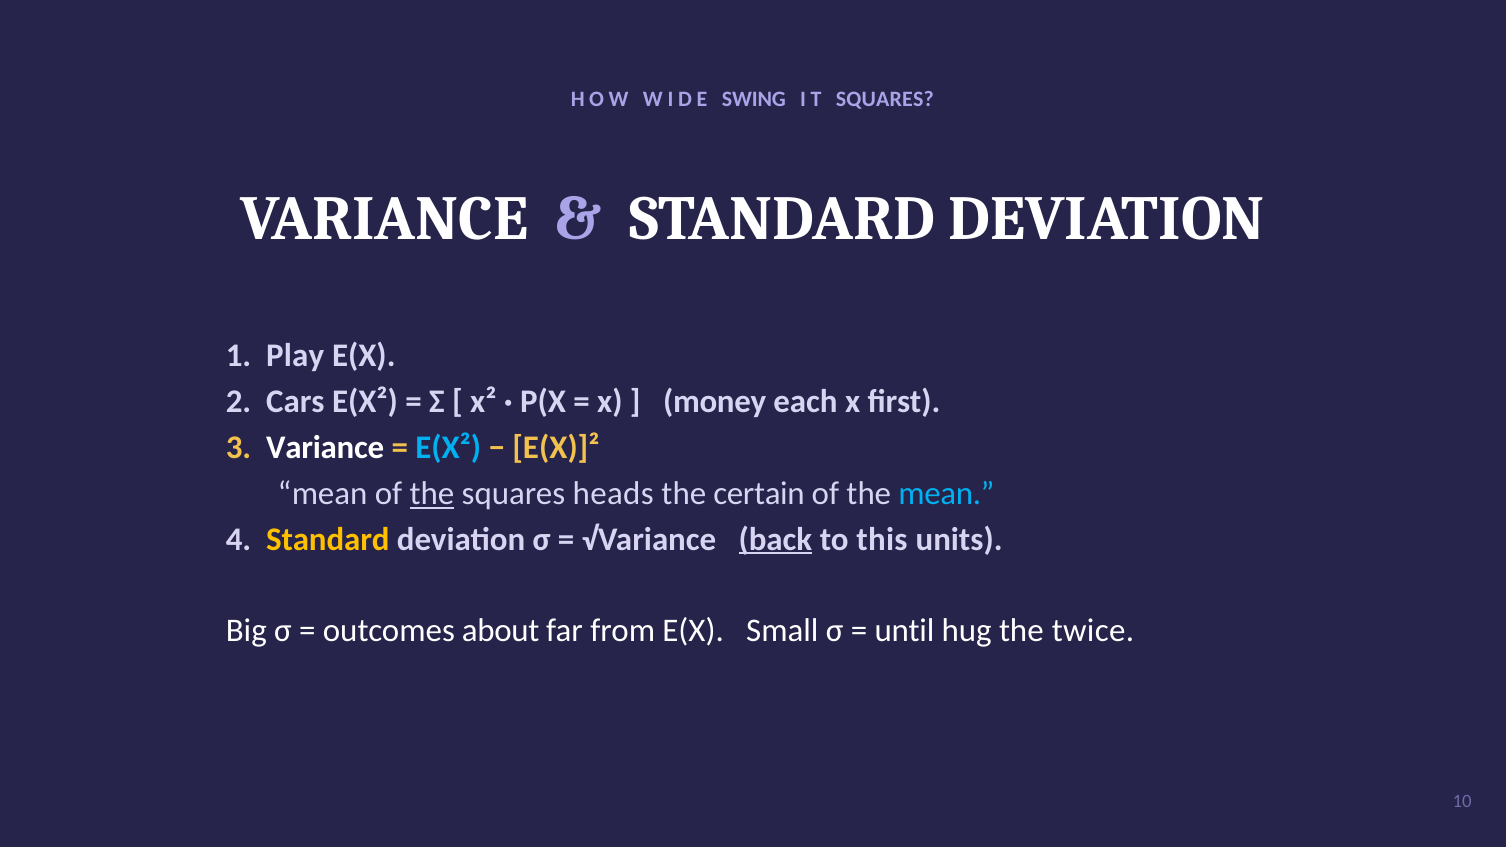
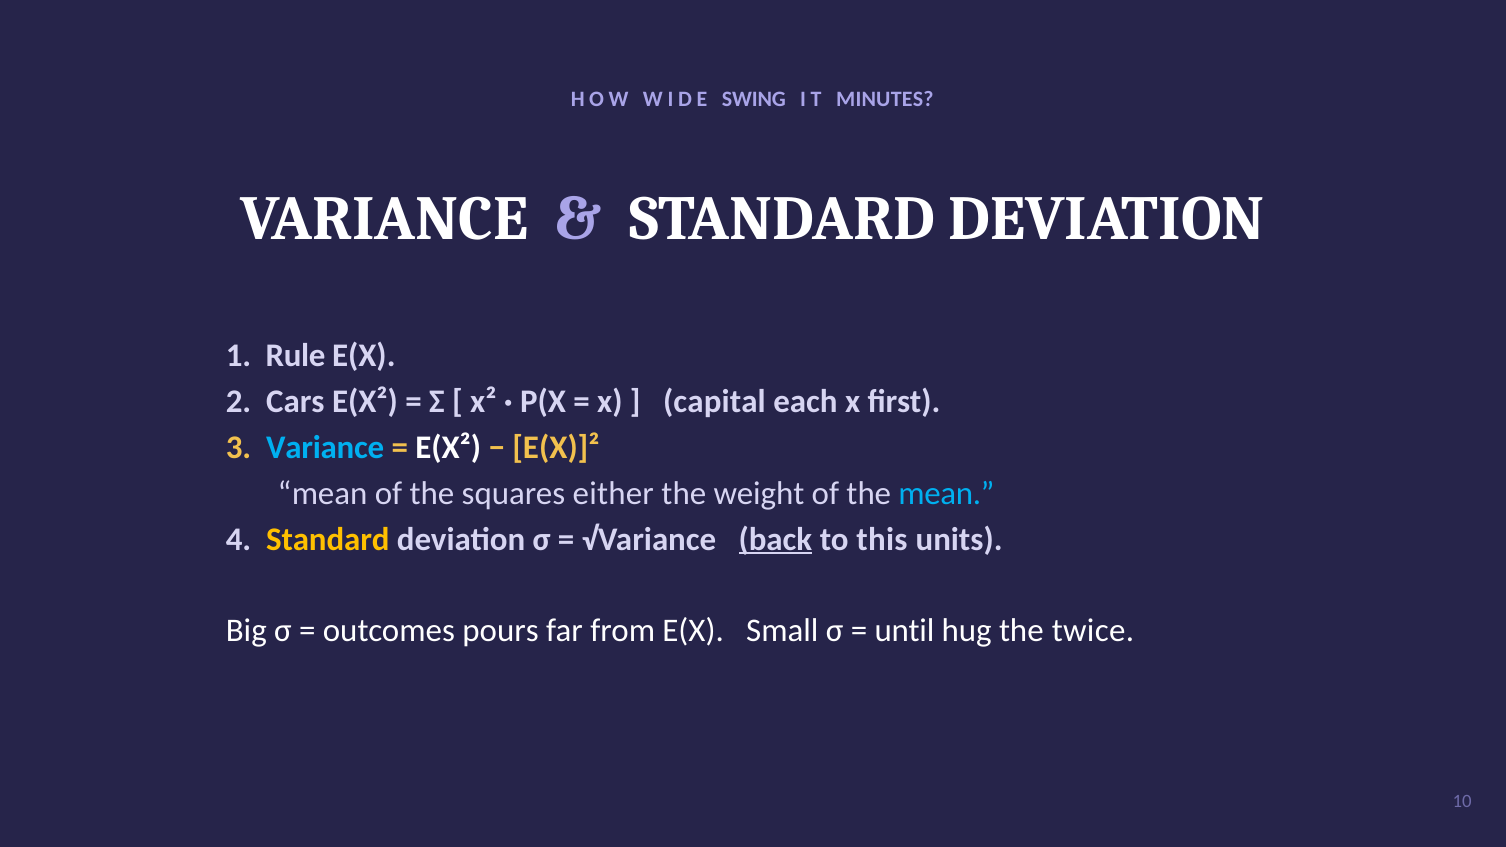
IT SQUARES: SQUARES -> MINUTES (885, 100)
Play: Play -> Rule (295, 356)
money: money -> capital (714, 402)
Variance colour: white -> light blue (325, 448)
E(X² colour: light blue -> white (448, 448)
the underline: present -> none (432, 493)
heads: heads -> either (613, 493)
certain: certain -> weight (759, 493)
about: about -> pours (501, 631)
